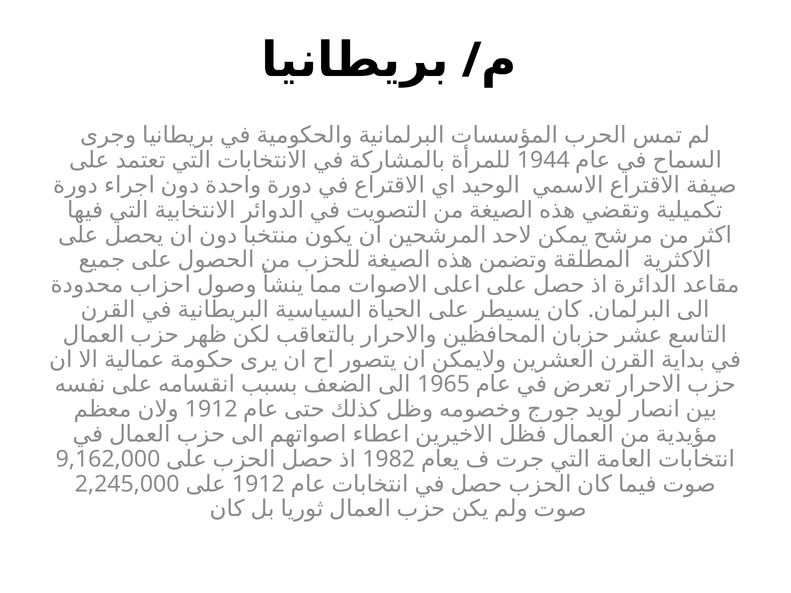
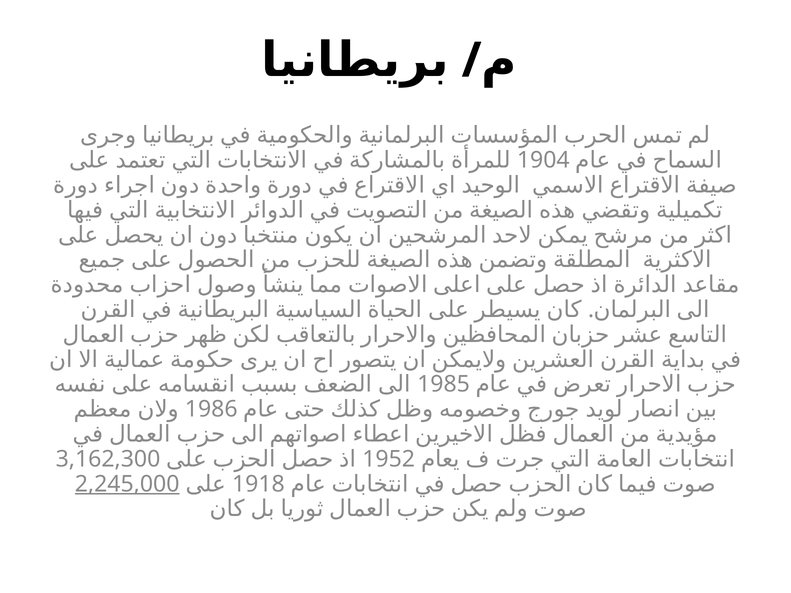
1944: 1944 -> 1904 (543, 160)
1965: 1965 -> 1985 (444, 385)
1912: 1912 -> 1986 (211, 409)
9,162,000: 9,162,000 -> 3,162,300 (108, 459)
1982: 1982 -> 1952 (389, 459)
2,245,000 underline: none -> present (127, 484)
1912: 1912 -> 1918 (258, 484)
